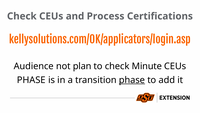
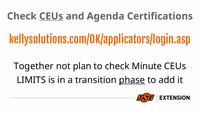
CEUs underline: none -> present (51, 16)
Process: Process -> Agenda (106, 16)
Audience: Audience -> Together (34, 66)
PHASE: PHASE -> LIMITS (31, 80)
